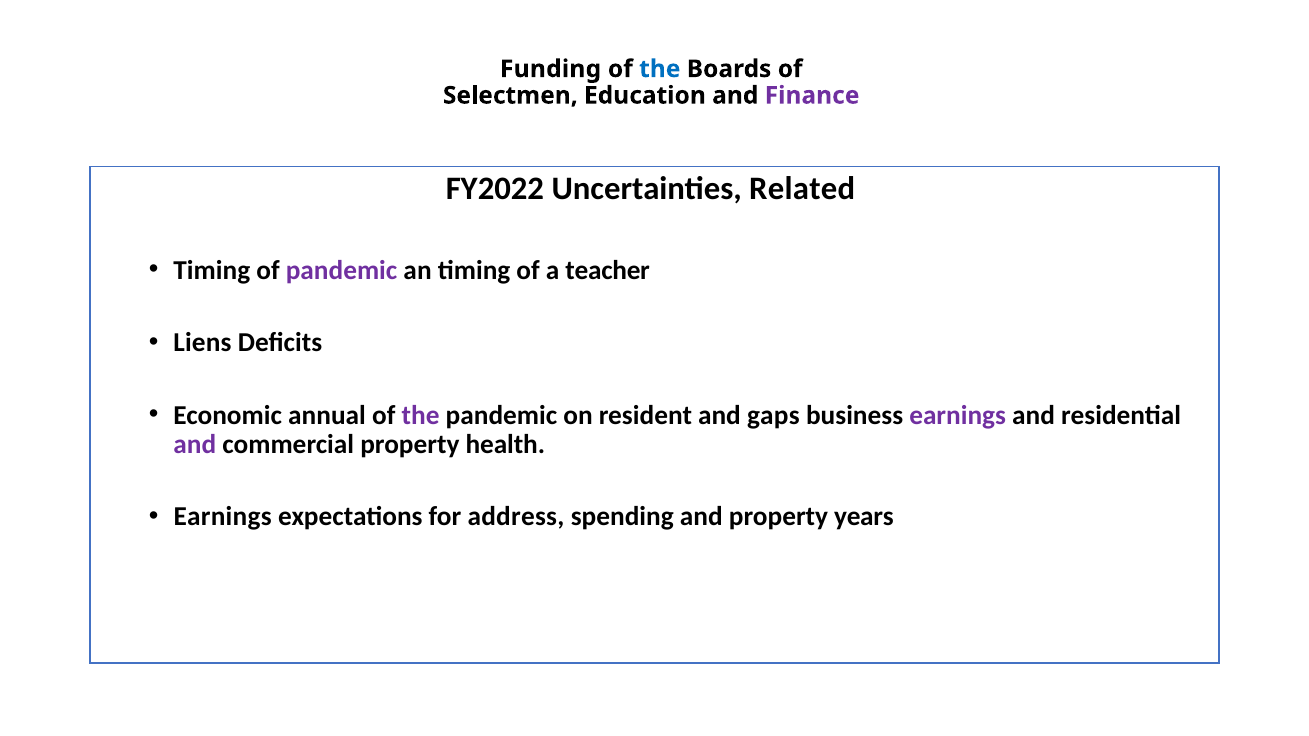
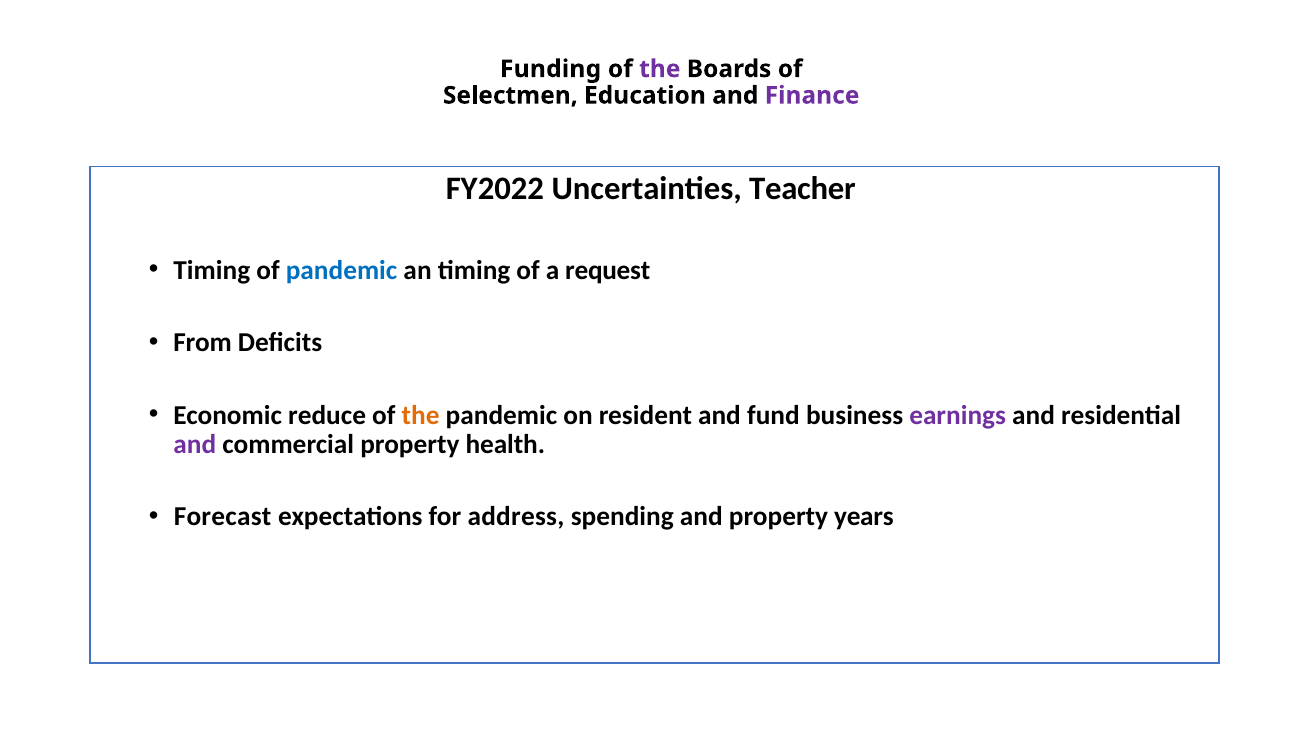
the colour: blue -> purple (660, 69)
Related: Related -> Teacher (802, 189)
pandemic colour: purple -> blue (342, 270)
teacher: teacher -> request (608, 270)
Liens: Liens -> From (203, 343)
annual: annual -> reduce (327, 415)
the colour: purple -> orange (421, 415)
gaps: gaps -> fund (773, 415)
Earnings: Earnings -> Forecast (223, 517)
